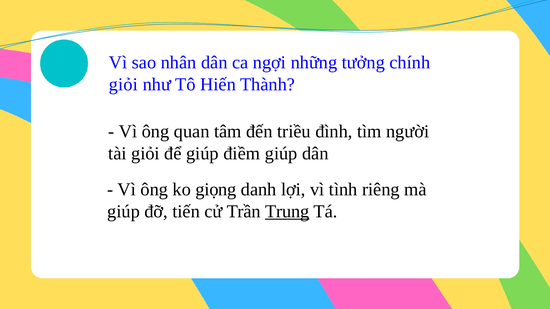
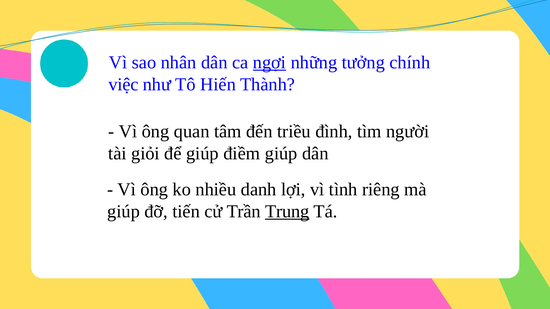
ngợi underline: none -> present (270, 62)
giỏi: giỏi -> việc (124, 84)
giọng: giọng -> nhiều (216, 190)
